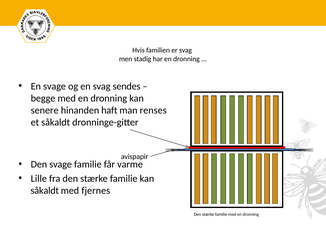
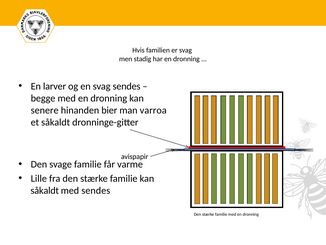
En svage: svage -> larver (55, 86)
haft: haft -> bier (109, 110)
renses: renses -> varroa (153, 110)
med fjernes: fjernes -> sendes (96, 190)
